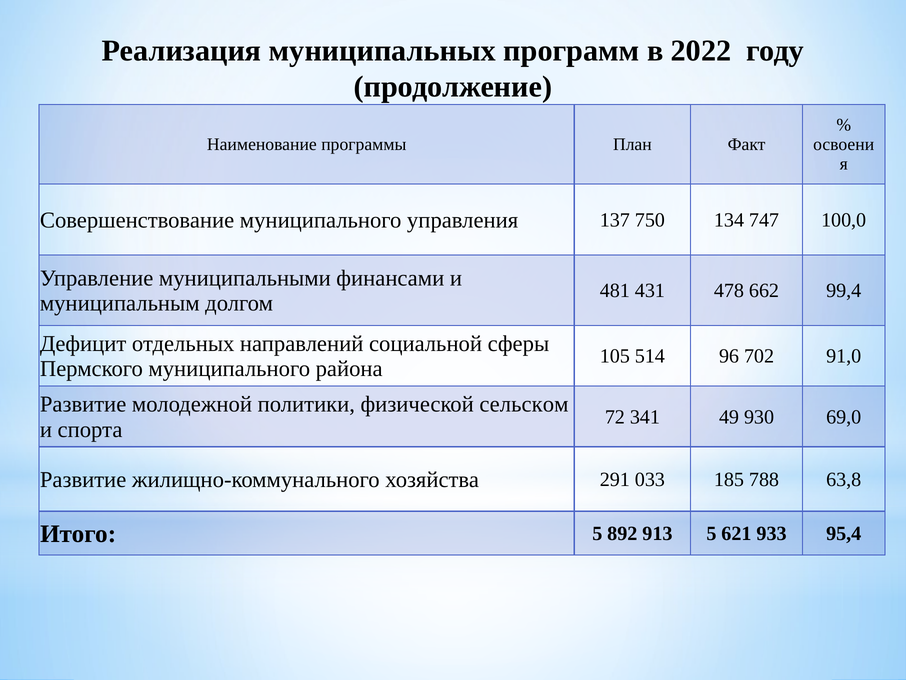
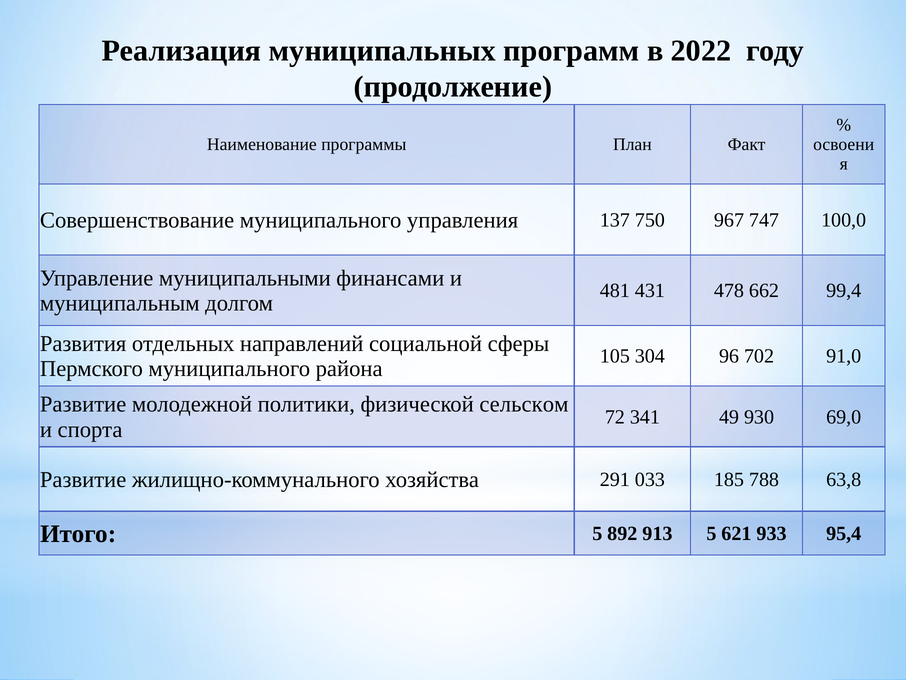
134: 134 -> 967 (729, 220)
Дефицит: Дефицит -> Развития (83, 344)
514: 514 -> 304 (650, 356)
